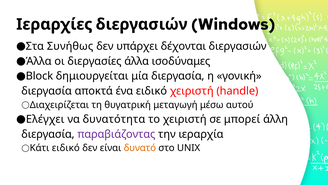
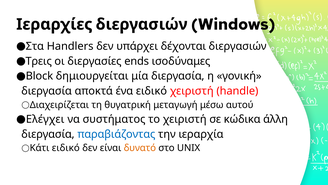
Συνήθως: Συνήθως -> Handlers (70, 46)
Άλλα: Άλλα -> Τρεις (39, 61)
διεργασίες άλλα: άλλα -> ends (137, 61)
δυνατότητα: δυνατότητα -> συστήματος (114, 119)
μπορεί: μπορεί -> κώδικα (242, 119)
παραβιάζοντας colour: purple -> blue (116, 134)
